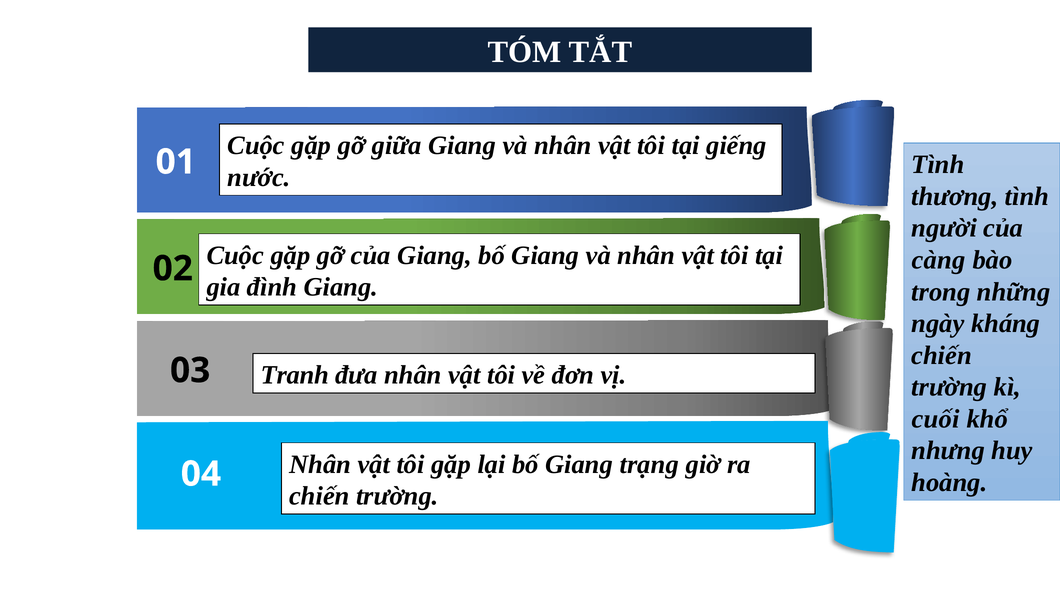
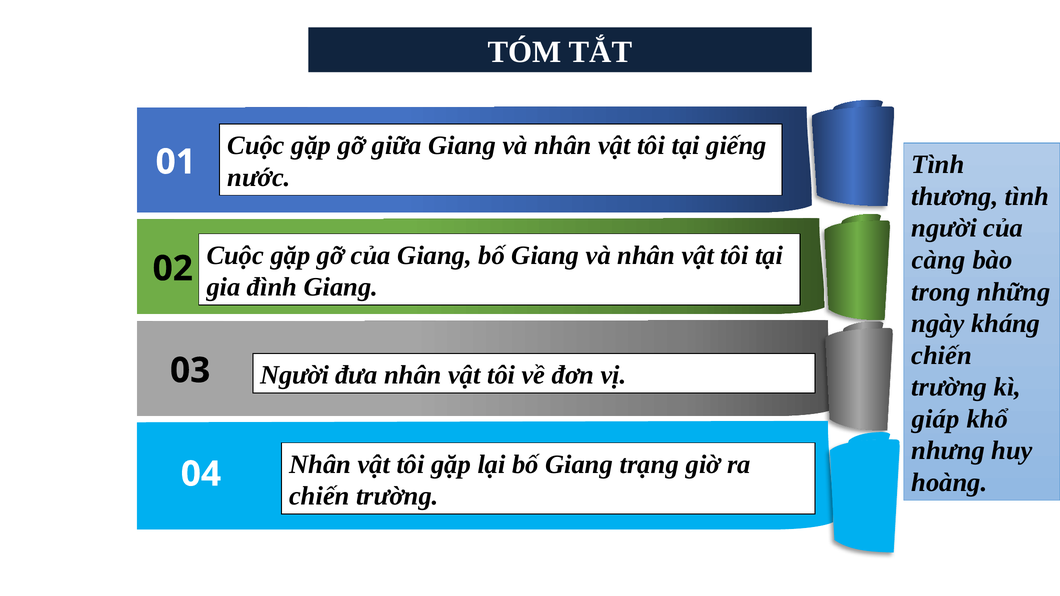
03 Tranh: Tranh -> Người (295, 375)
cuối: cuối -> giáp (936, 419)
